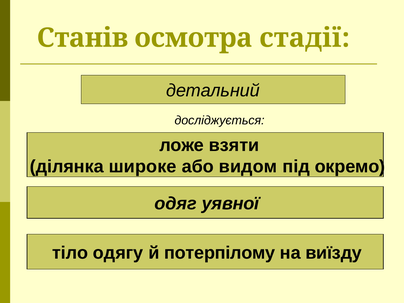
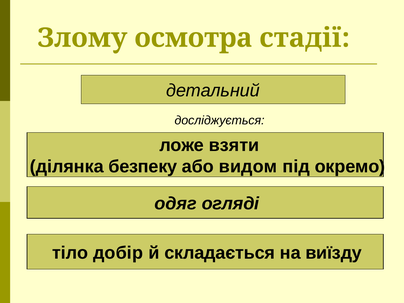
Станів: Станів -> Злому (82, 38)
широке: широке -> безпеку (143, 167)
уявної: уявної -> огляді (230, 204)
одягу: одягу -> добір (118, 253)
потерпілому: потерпілому -> складається (220, 253)
